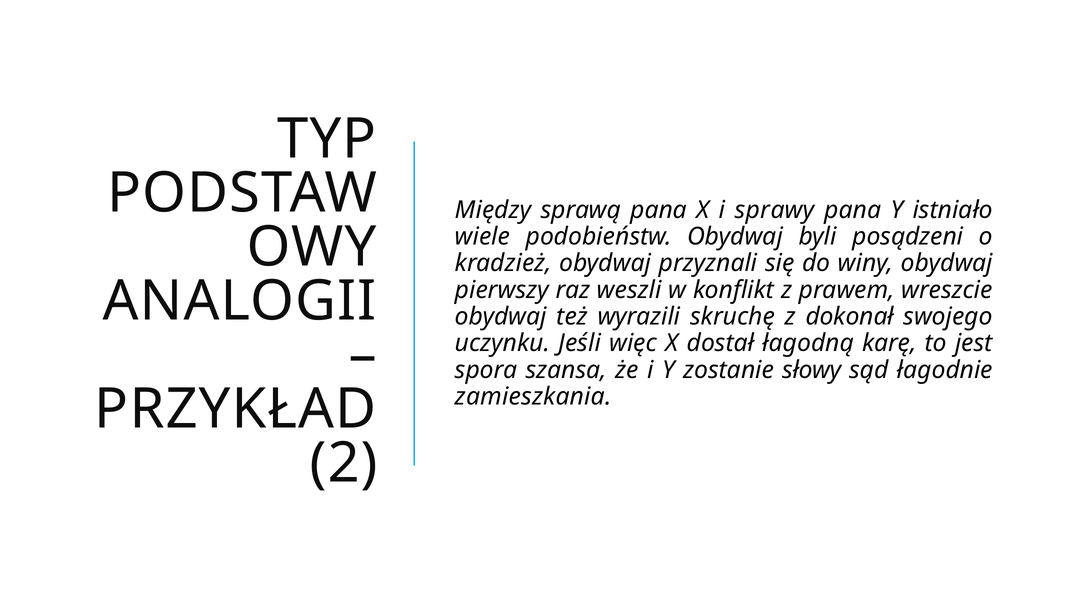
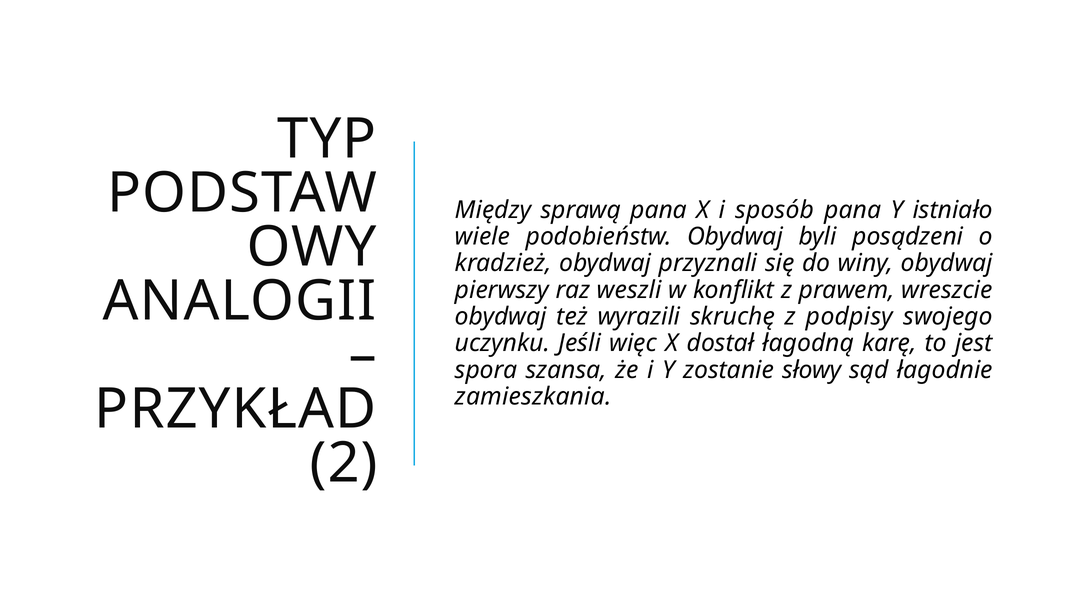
sprawy: sprawy -> sposób (775, 210)
dokonał: dokonał -> podpisy (849, 317)
